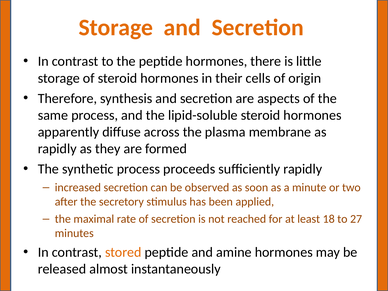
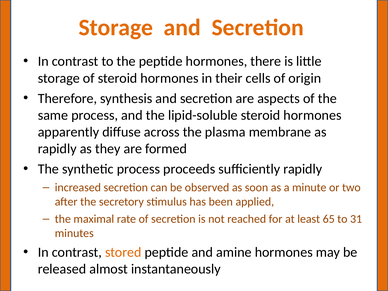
18: 18 -> 65 (329, 219)
27: 27 -> 31 (356, 219)
